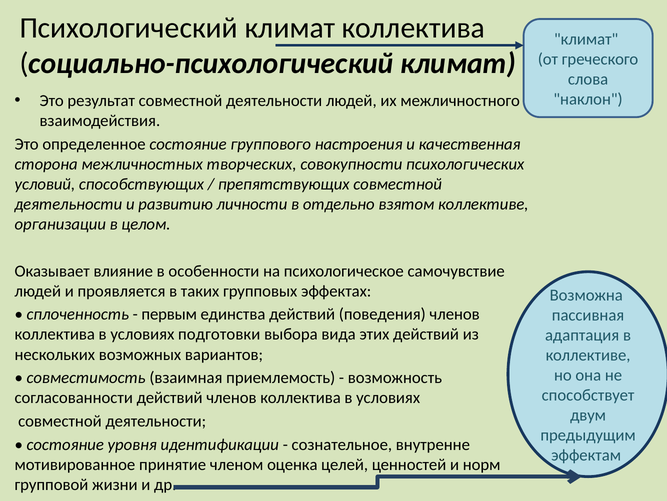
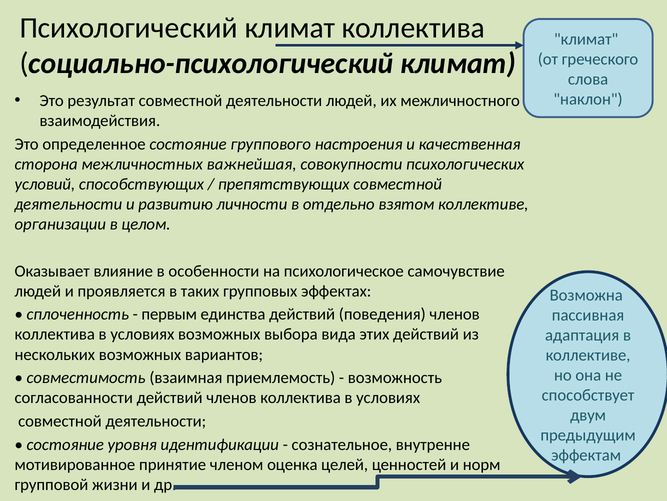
творческих: творческих -> важнейшая (252, 164)
условиях подготовки: подготовки -> возможных (219, 334)
